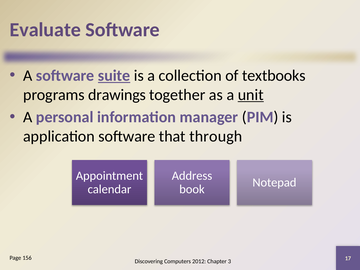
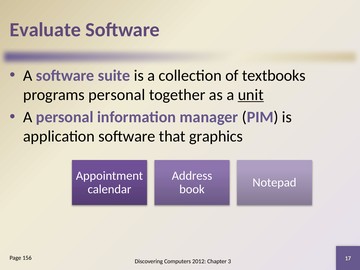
suite underline: present -> none (114, 76)
programs drawings: drawings -> personal (117, 95)
through: through -> graphics (216, 136)
